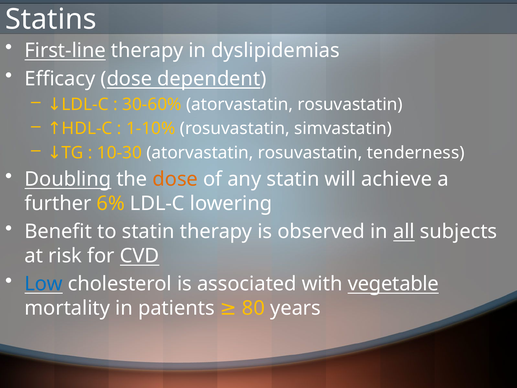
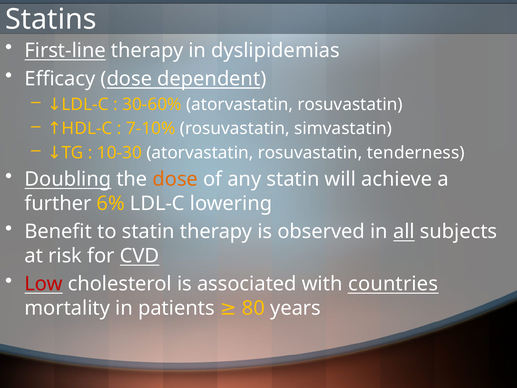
1-10%: 1-10% -> 7-10% (151, 128)
Low colour: blue -> red (44, 284)
vegetable: vegetable -> countries (393, 284)
